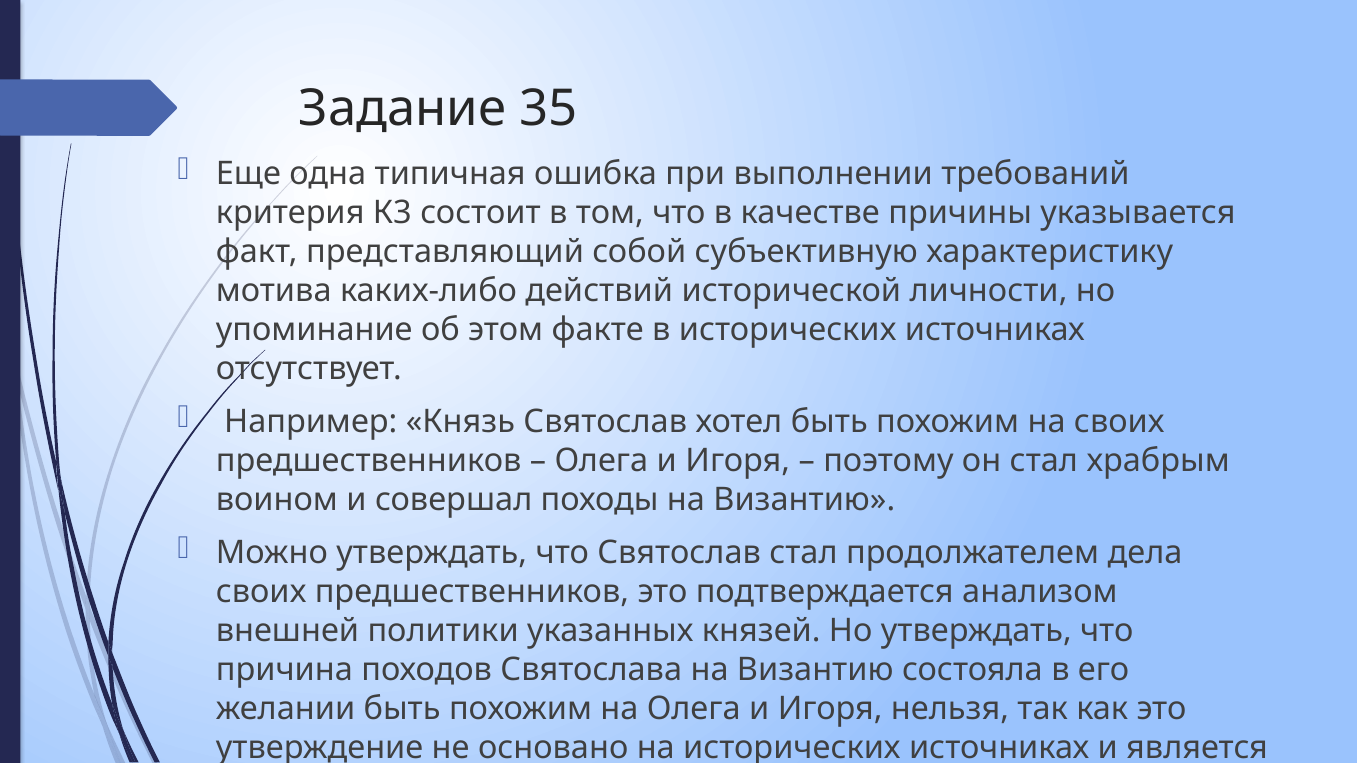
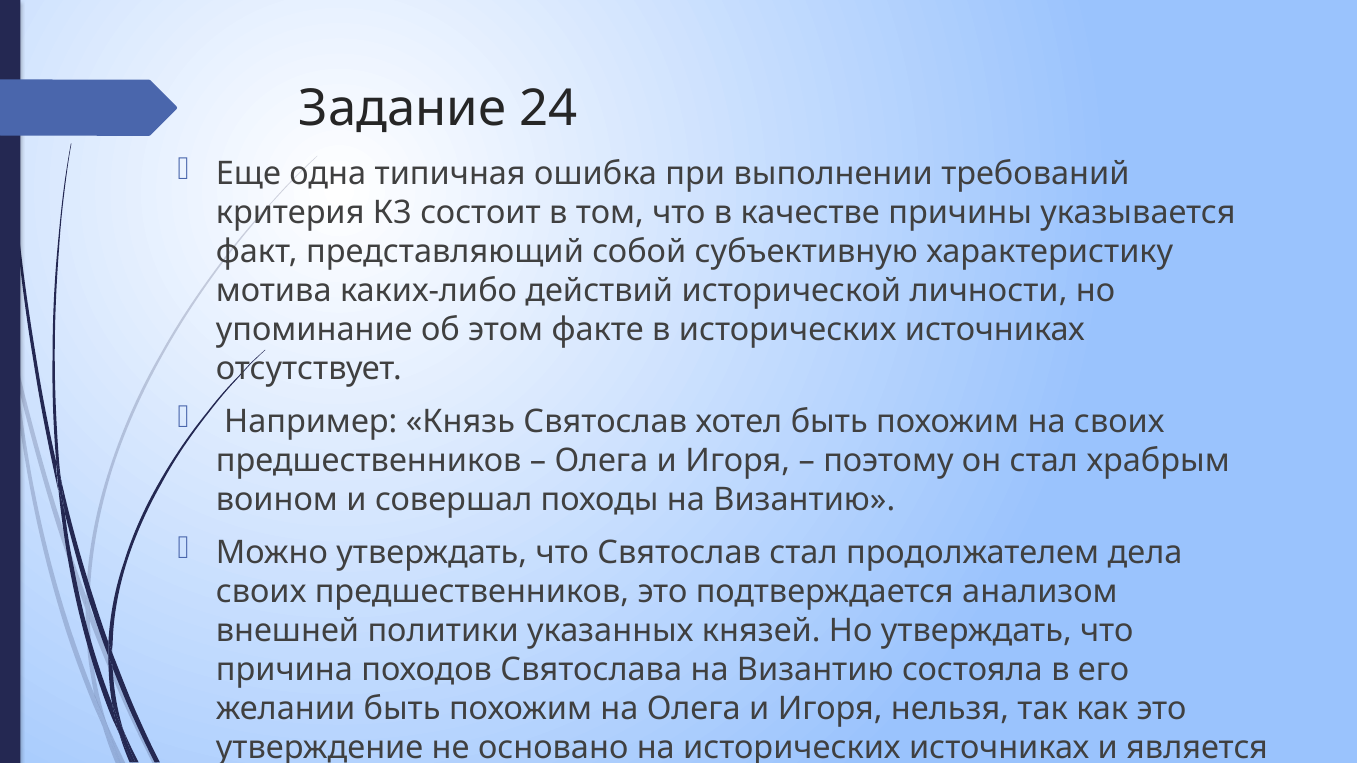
35: 35 -> 24 (549, 109)
